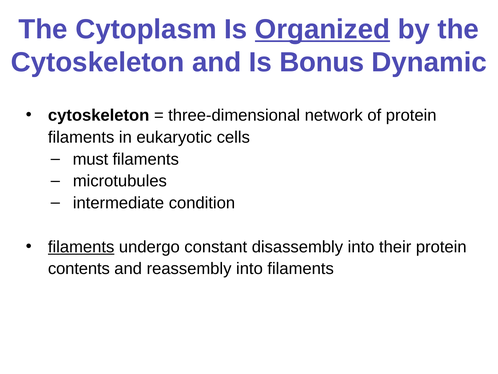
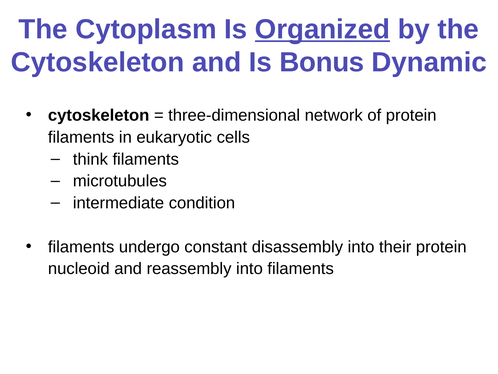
must: must -> think (90, 159)
filaments underline: present -> none (81, 247)
contents: contents -> nucleoid (79, 268)
